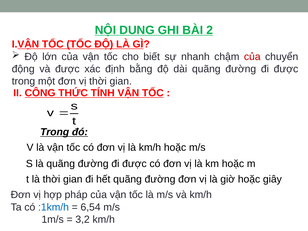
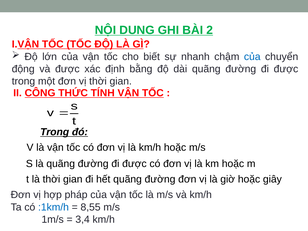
của colour: red -> blue (252, 57)
6,54: 6,54 -> 8,55 (91, 207)
3,2: 3,2 -> 3,4 (83, 219)
